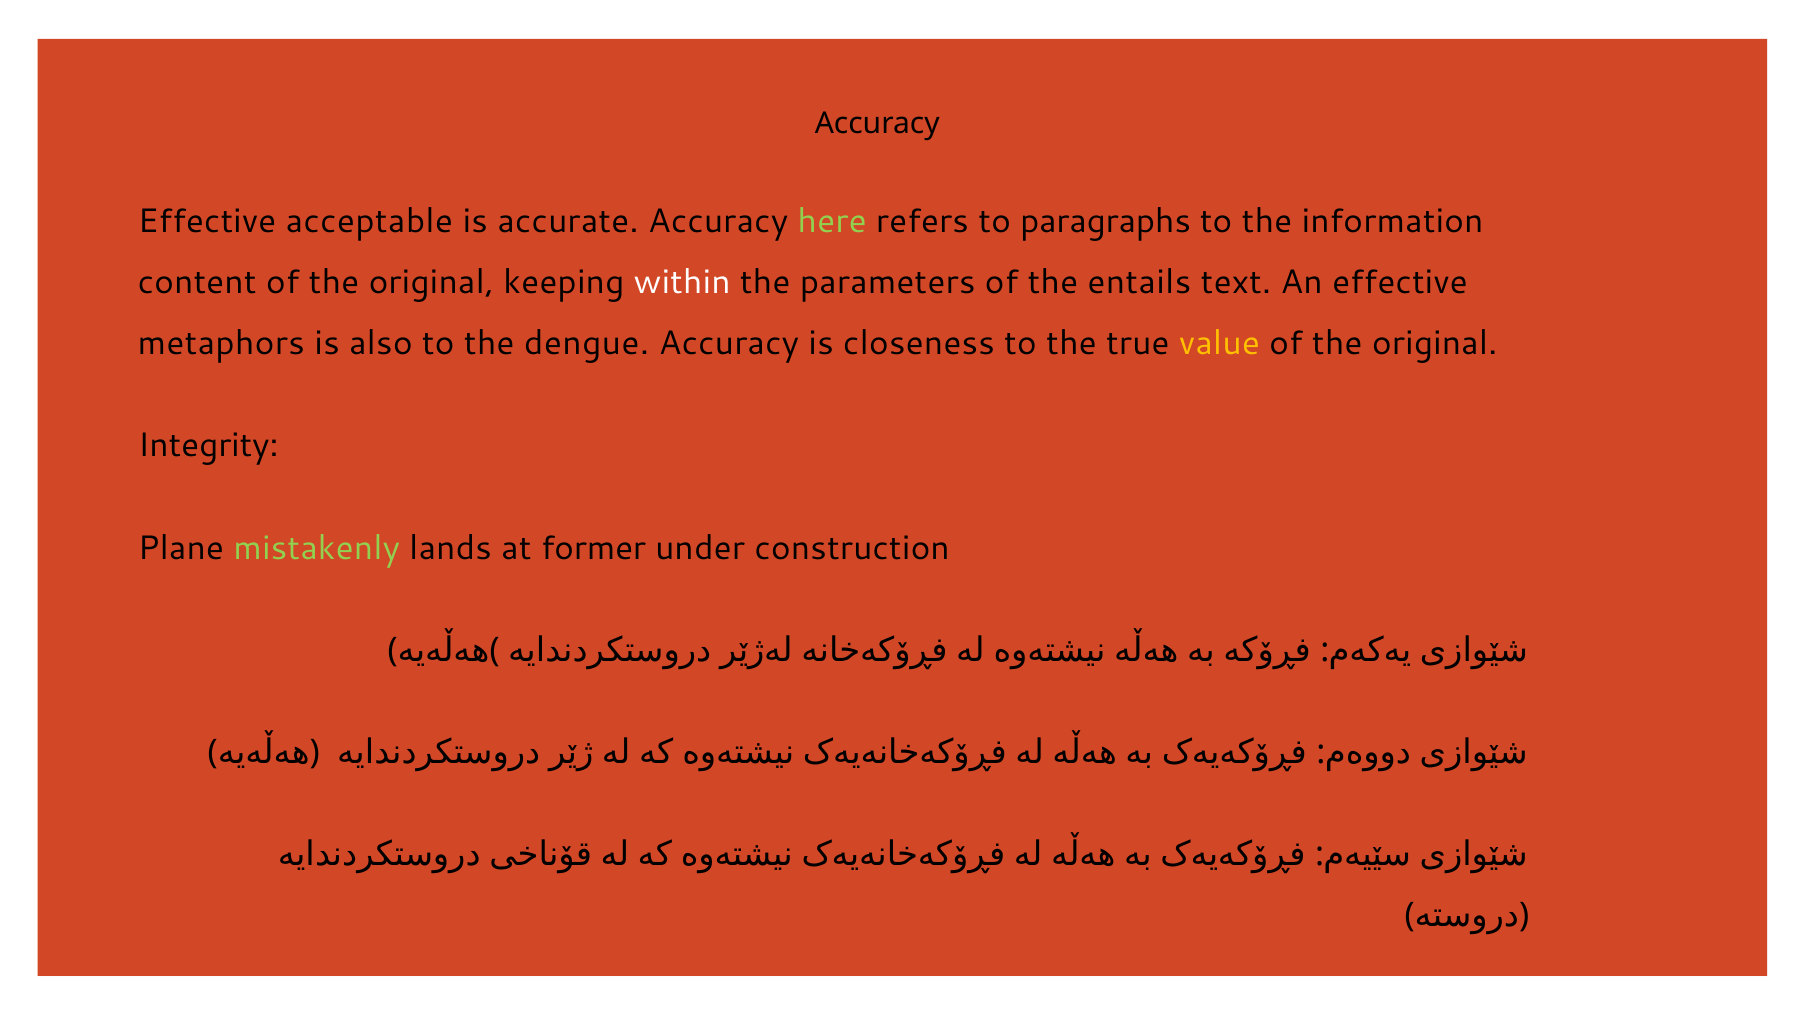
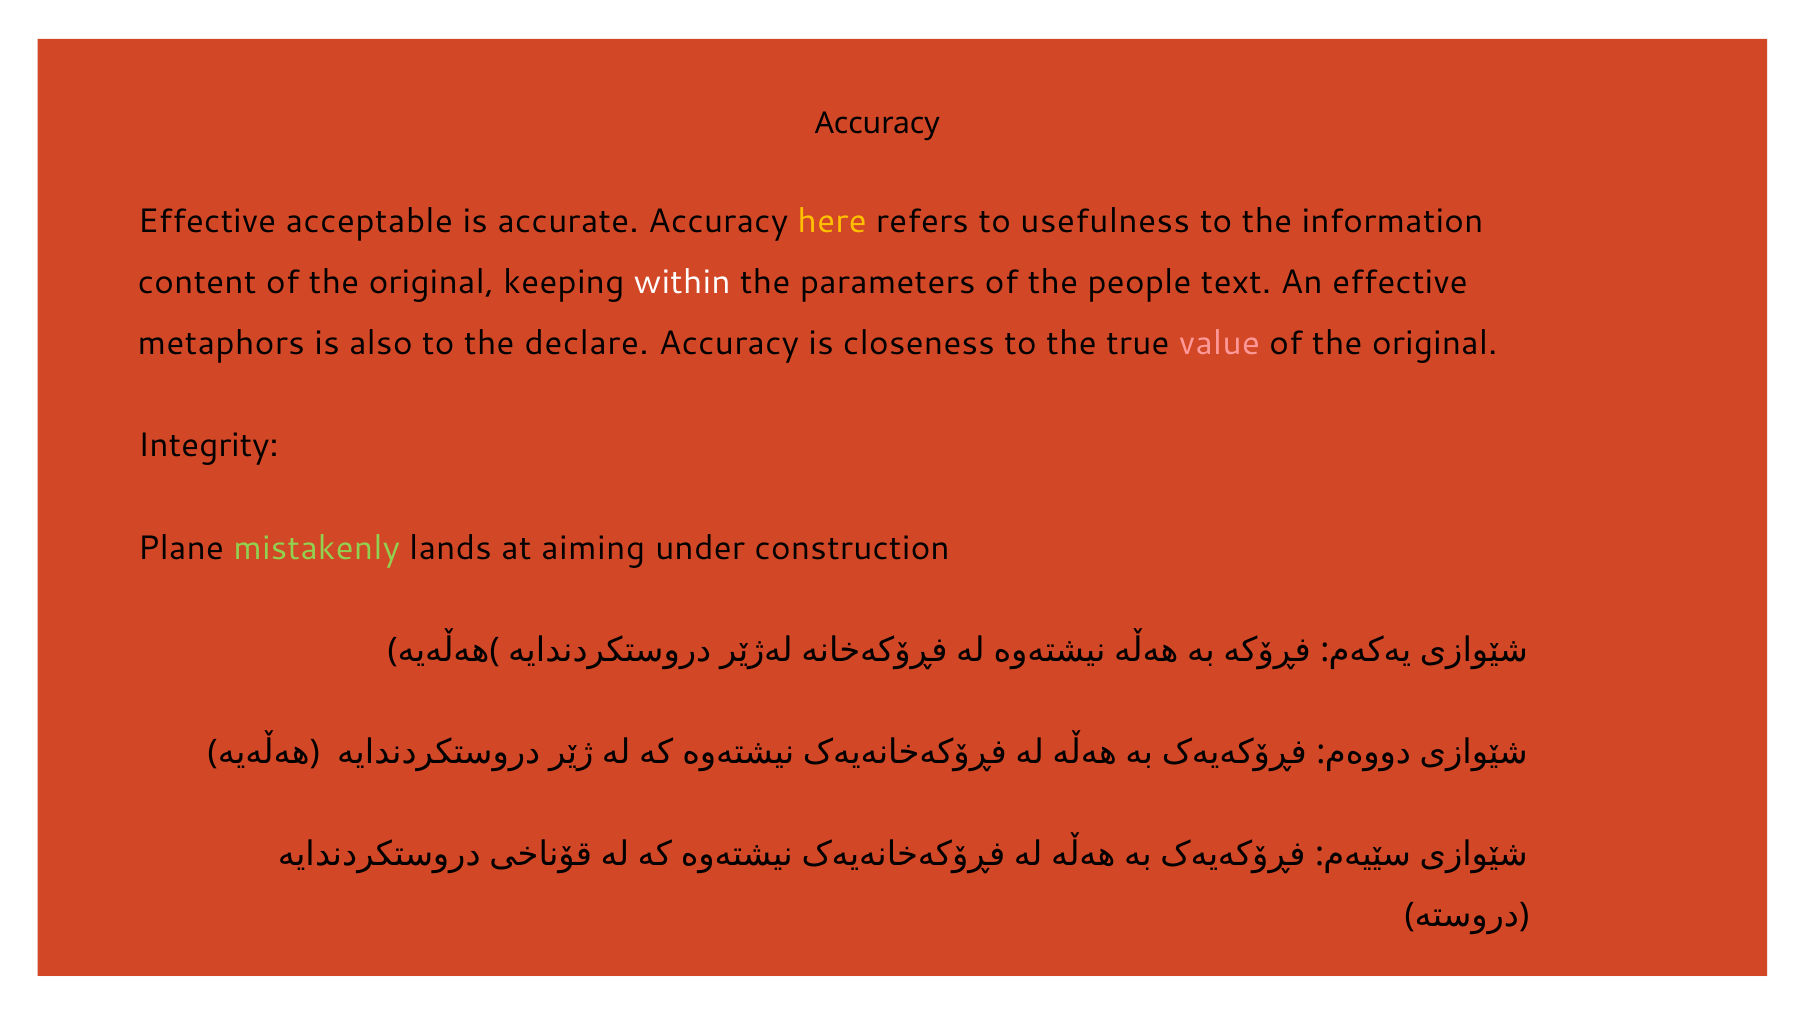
here colour: light green -> yellow (832, 222)
paragraphs: paragraphs -> usefulness (1105, 222)
entails: entails -> people (1140, 283)
dengue: dengue -> declare (587, 344)
value colour: yellow -> pink (1219, 344)
former: former -> aiming (593, 548)
